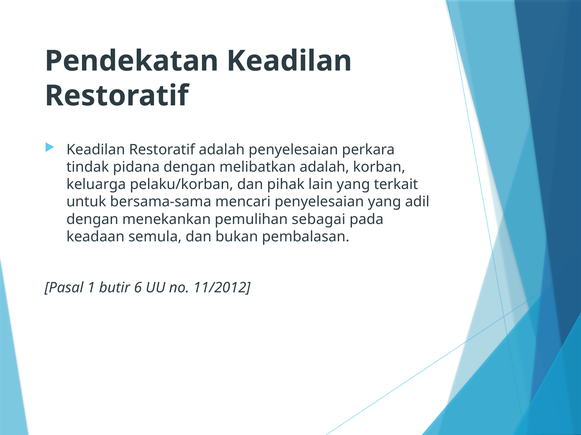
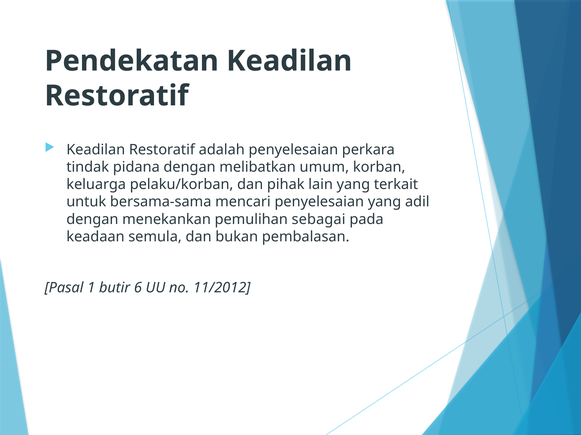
melibatkan adalah: adalah -> umum (324, 167)
